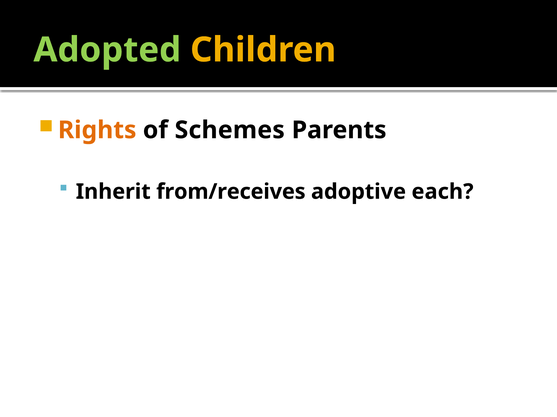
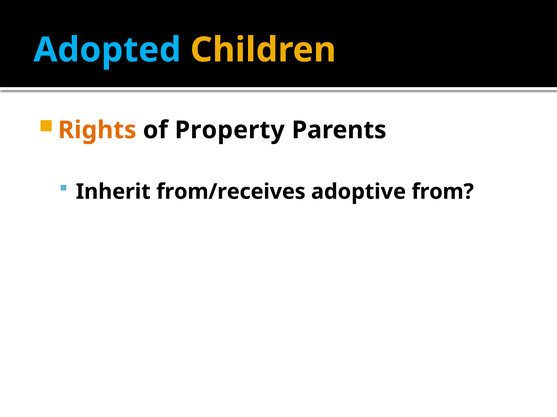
Adopted colour: light green -> light blue (107, 50)
Schemes: Schemes -> Property (230, 130)
each: each -> from (443, 192)
